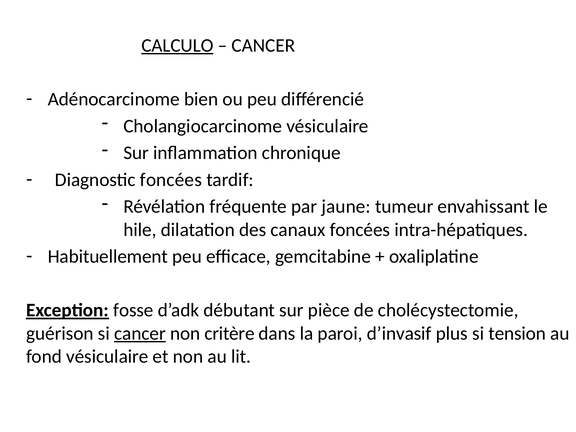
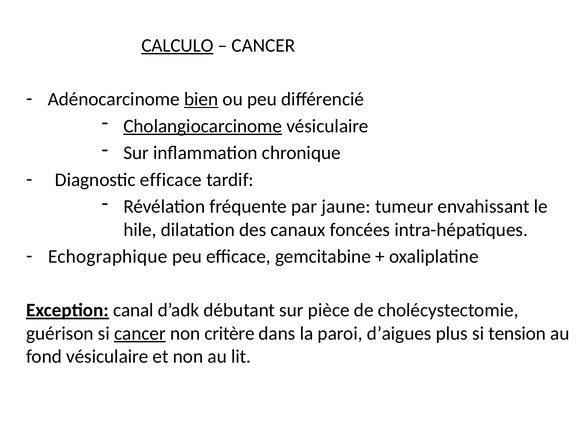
bien underline: none -> present (201, 99)
Cholangiocarcinome underline: none -> present (203, 126)
Diagnostic foncées: foncées -> efficace (171, 180)
Habituellement: Habituellement -> Echographique (108, 257)
fosse: fosse -> canal (133, 310)
d’invasif: d’invasif -> d’aigues (399, 333)
